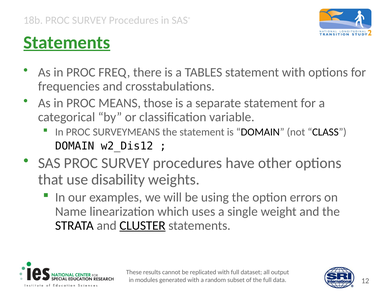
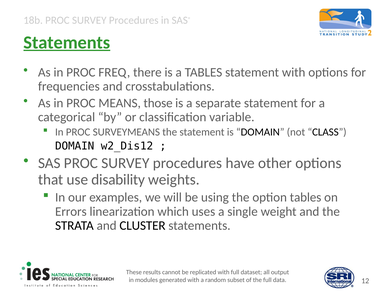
option errors: errors -> tables (306, 197)
Name: Name -> Errors (71, 211)
CLUSTER underline: present -> none (142, 225)
